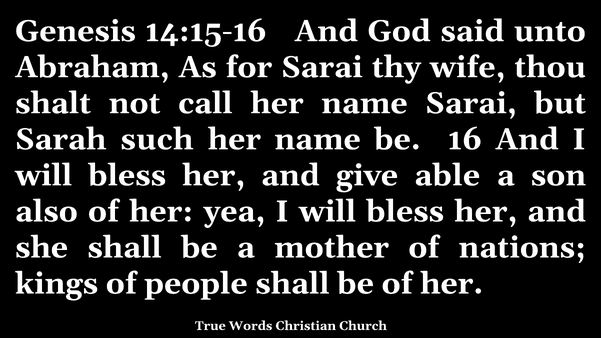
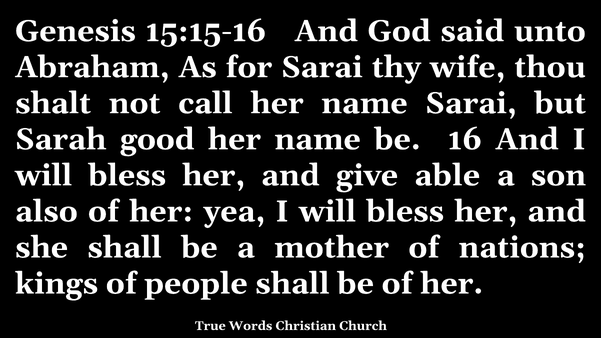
14:15-16: 14:15-16 -> 15:15-16 (206, 31)
such: such -> good (157, 139)
